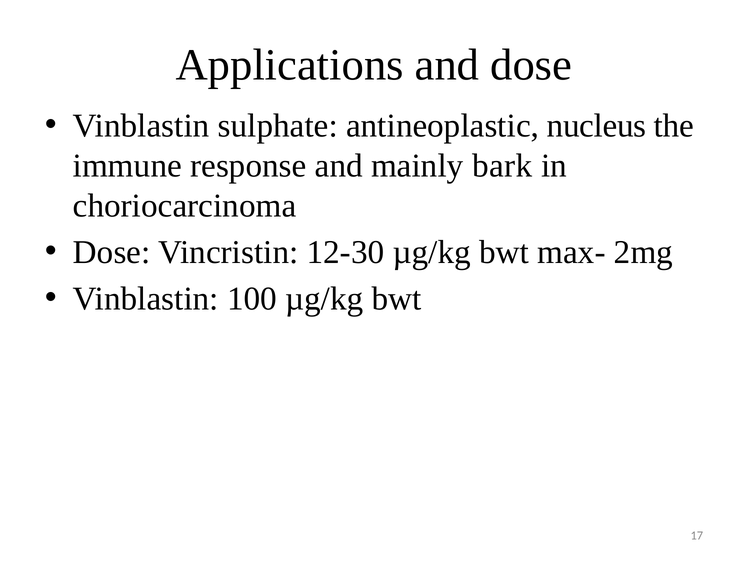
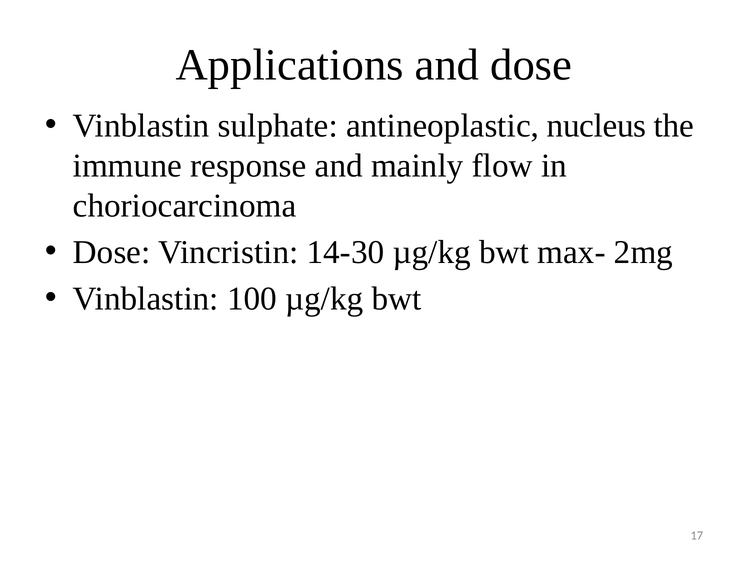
bark: bark -> flow (502, 166)
12-30: 12-30 -> 14-30 (345, 252)
